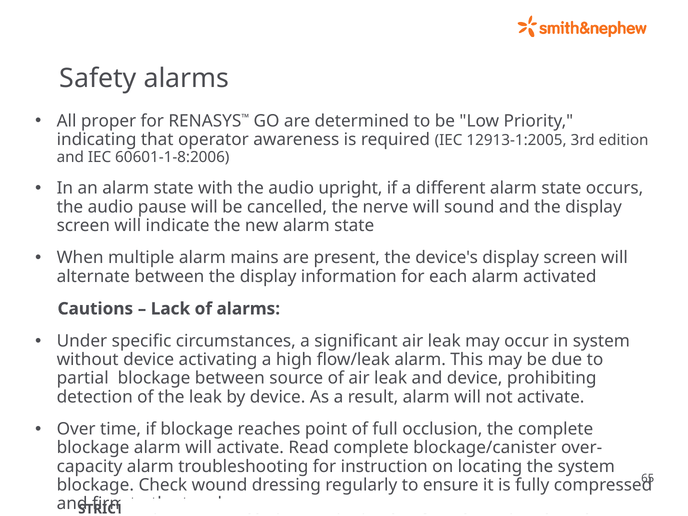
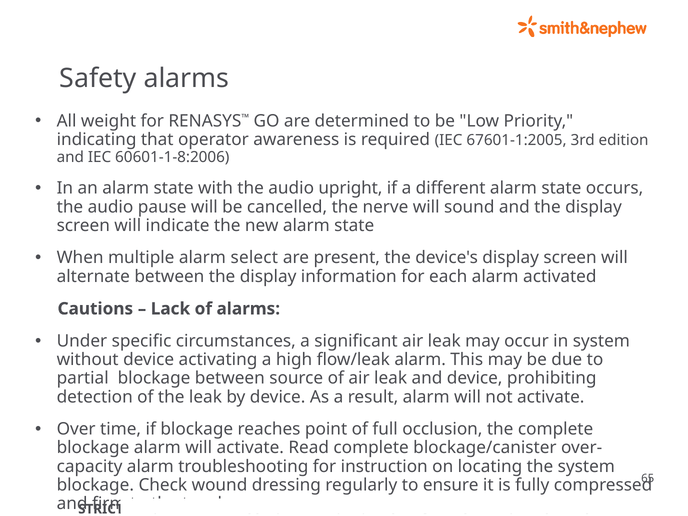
proper: proper -> weight (109, 121)
12913-1:2005: 12913-1:2005 -> 67601-1:2005 (517, 140)
mains: mains -> select (254, 258)
